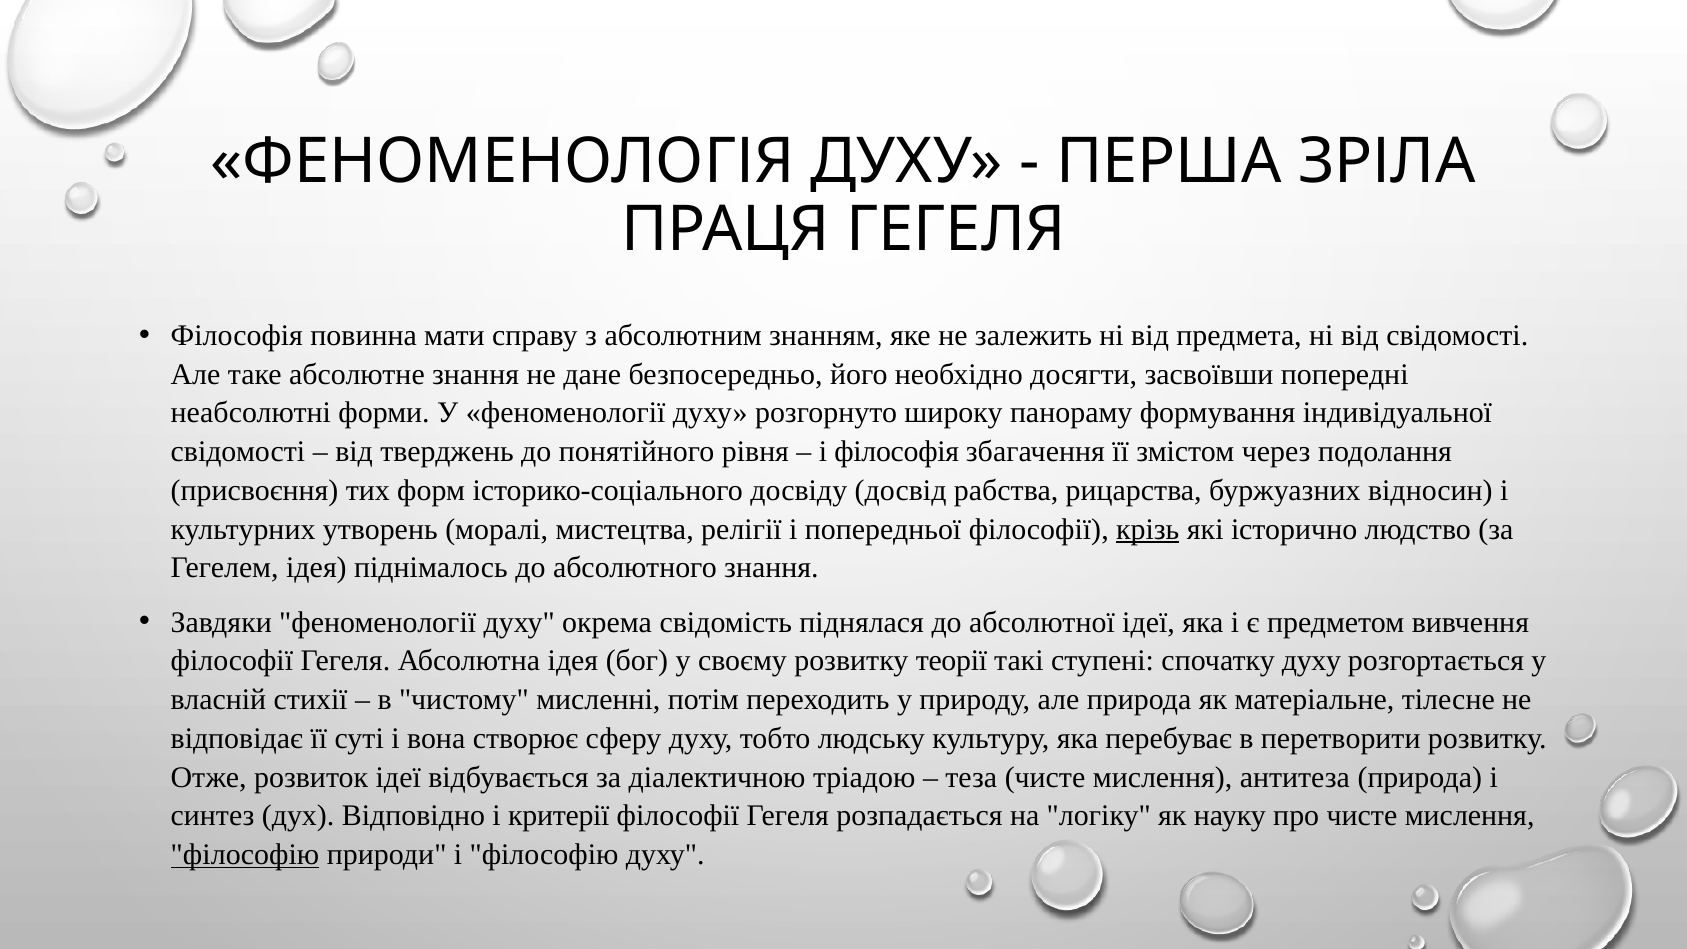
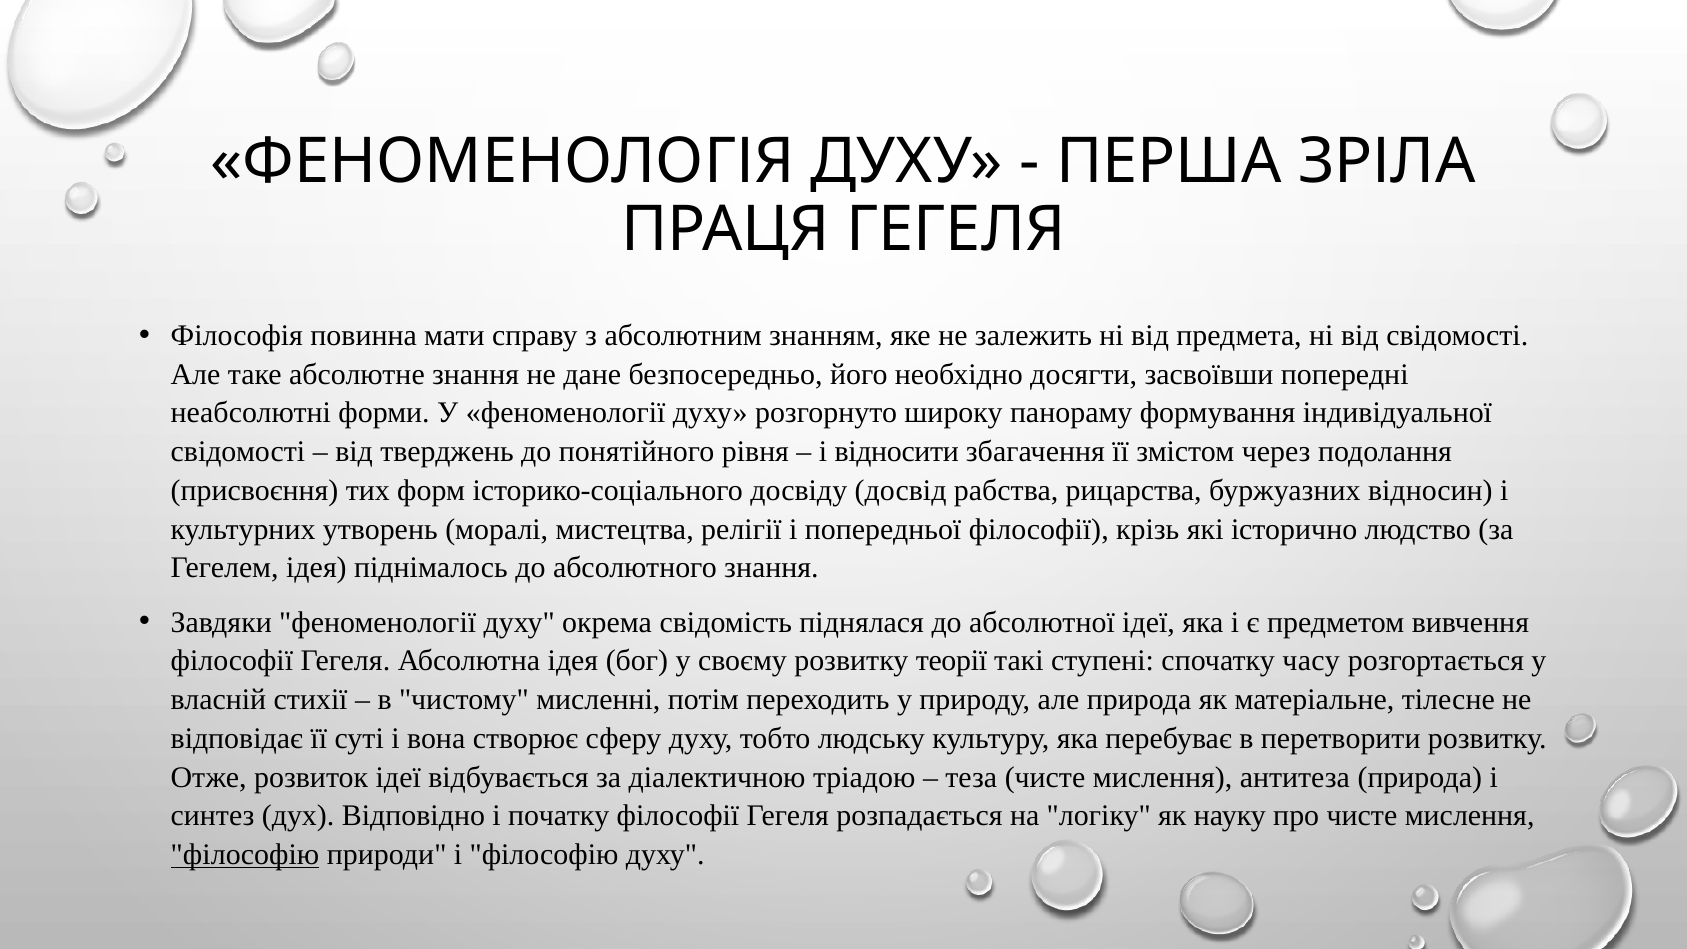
і філософія: філософія -> відносити (897, 452)
крізь underline: present -> none (1148, 529)
спочатку духу: духу -> часу (1311, 661)
критерії: критерії -> початку (559, 816)
